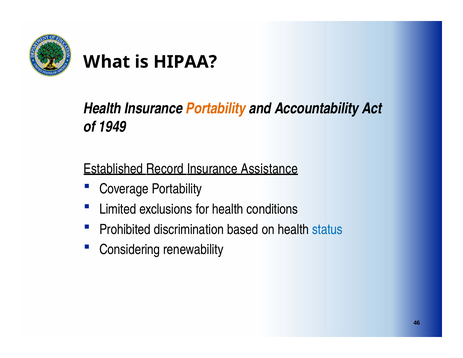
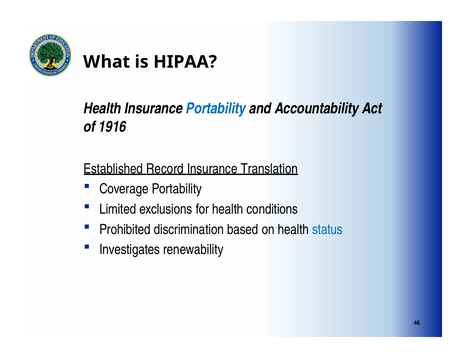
Portability colour: orange -> blue (216, 108)
1949: 1949 -> 1916 (112, 127)
Assistance: Assistance -> Translation (269, 169)
Considering: Considering -> Investigates (130, 249)
